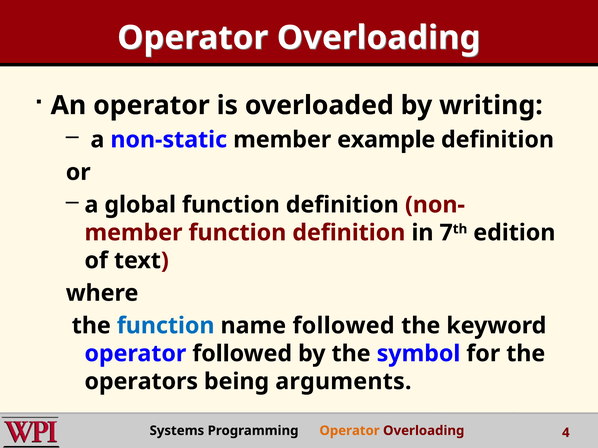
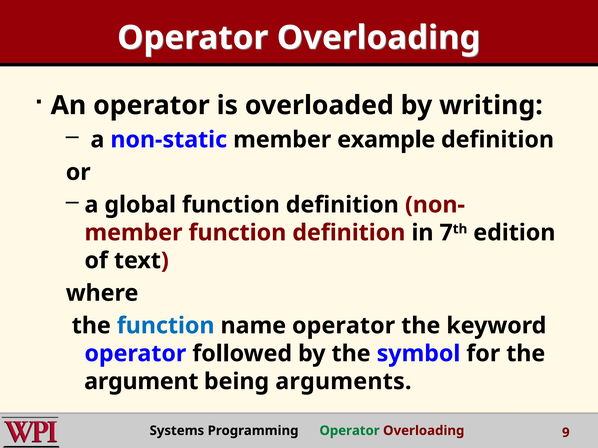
name followed: followed -> operator (344, 326)
operators: operators -> argument (141, 382)
Operator colour: orange -> green (350, 431)
4: 4 -> 9 (566, 433)
